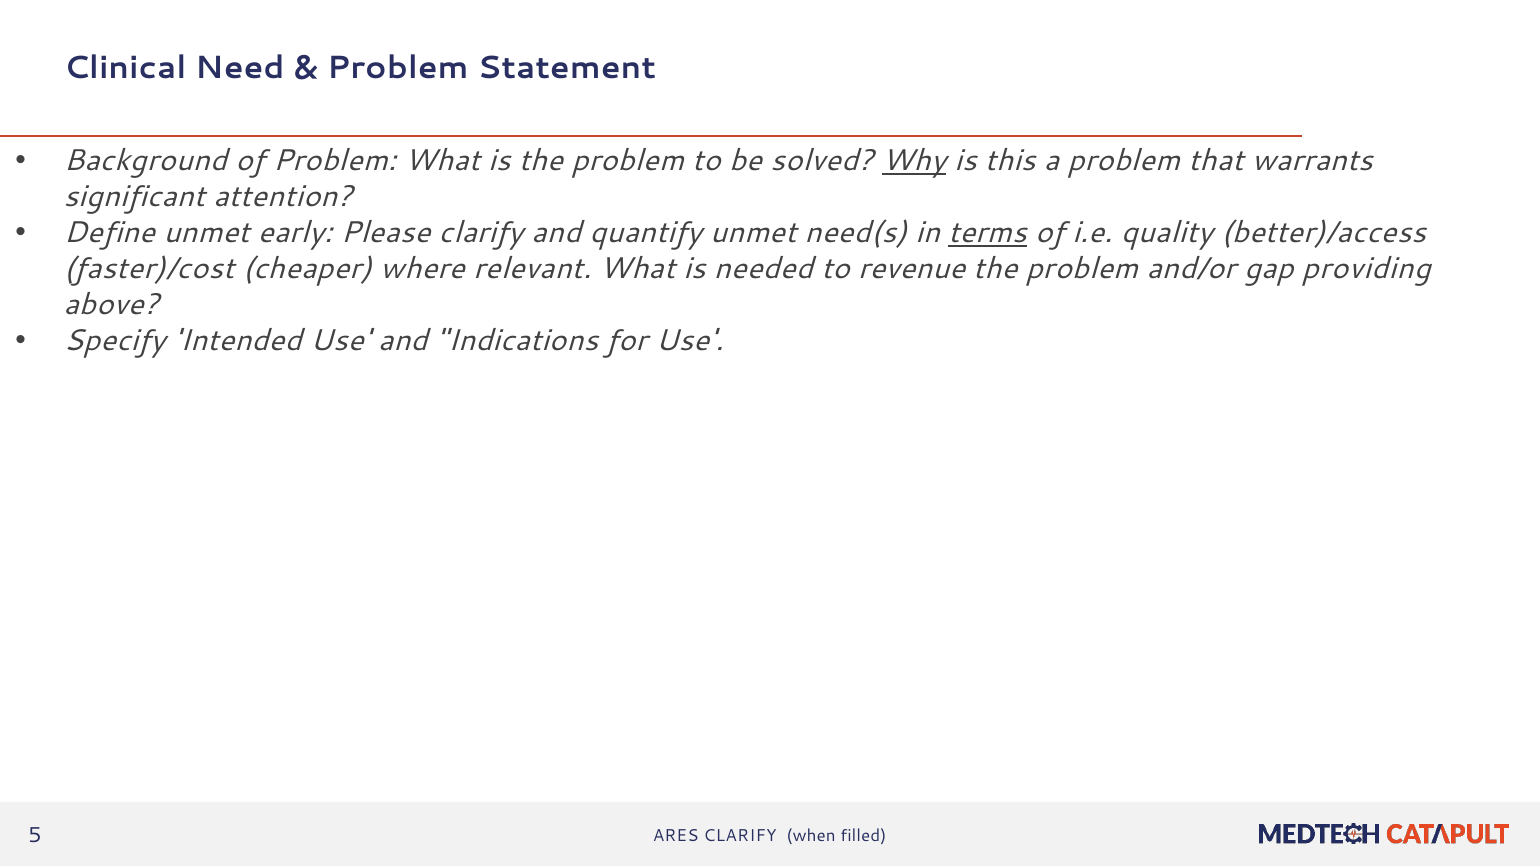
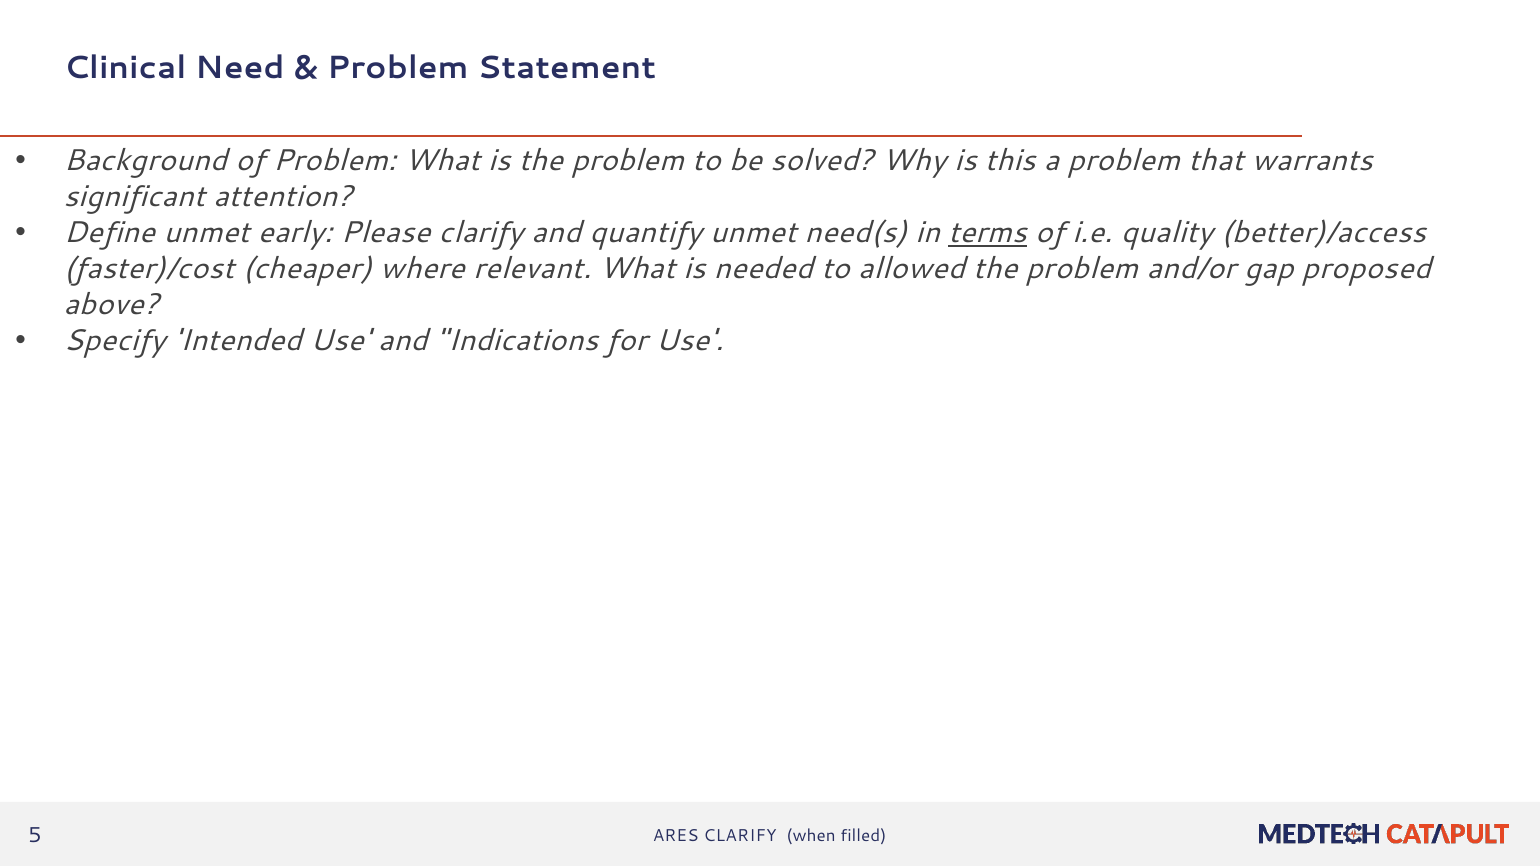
Why underline: present -> none (914, 161)
revenue: revenue -> allowed (912, 269)
providing: providing -> proposed (1366, 269)
